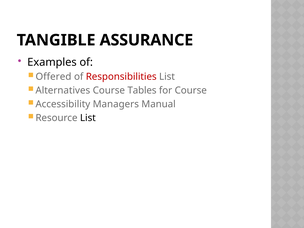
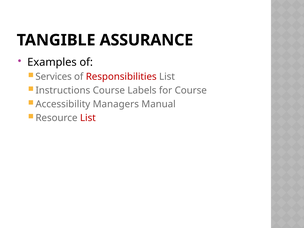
Offered: Offered -> Services (54, 77)
Alternatives: Alternatives -> Instructions (63, 91)
Tables: Tables -> Labels (142, 91)
List colour: black -> red (88, 118)
